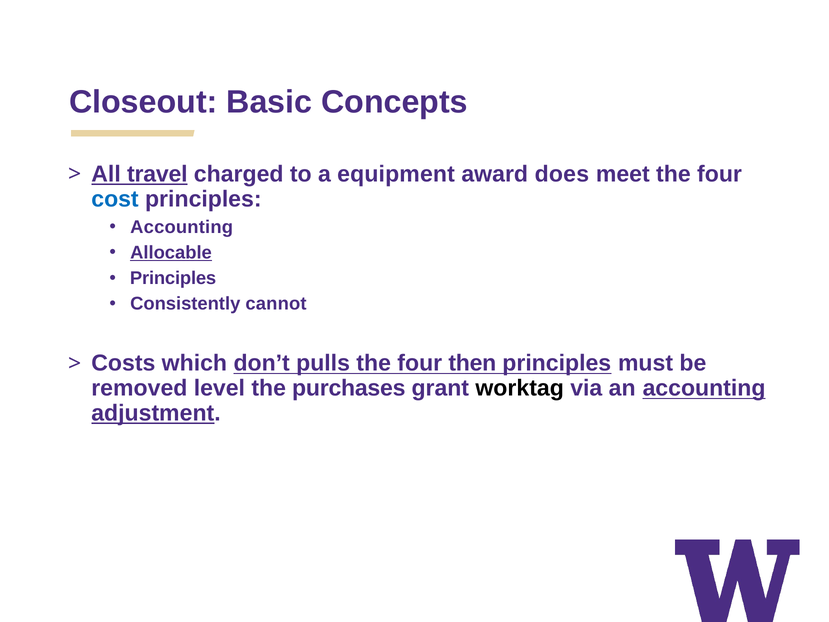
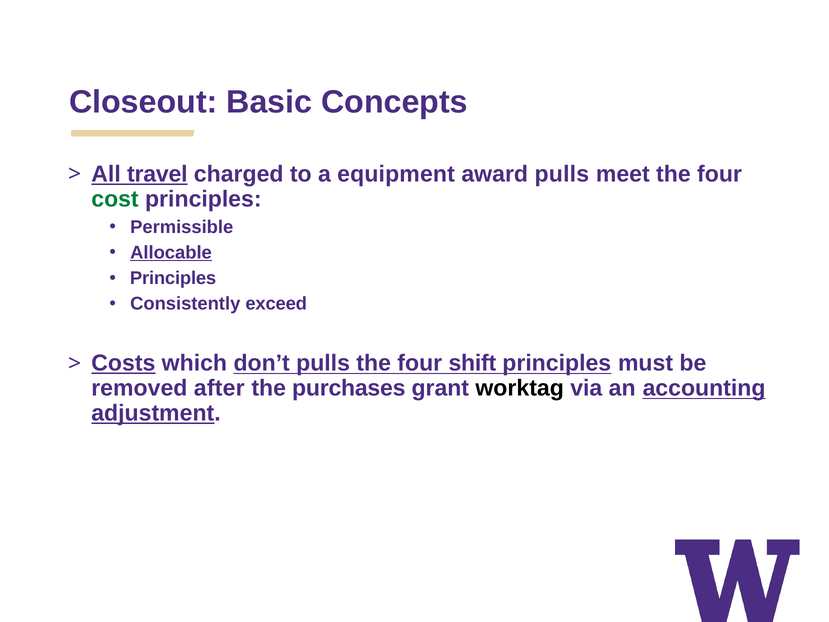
award does: does -> pulls (562, 174)
cost colour: blue -> green (115, 199)
Accounting: Accounting -> Permissible (182, 227)
cannot: cannot -> exceed (276, 304)
Costs underline: none -> present (123, 363)
then: then -> shift (472, 363)
level: level -> after (219, 388)
